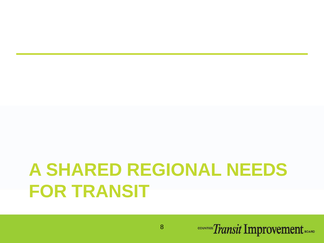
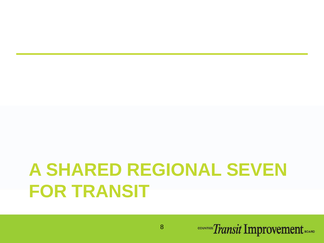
NEEDS: NEEDS -> SEVEN (257, 170)
